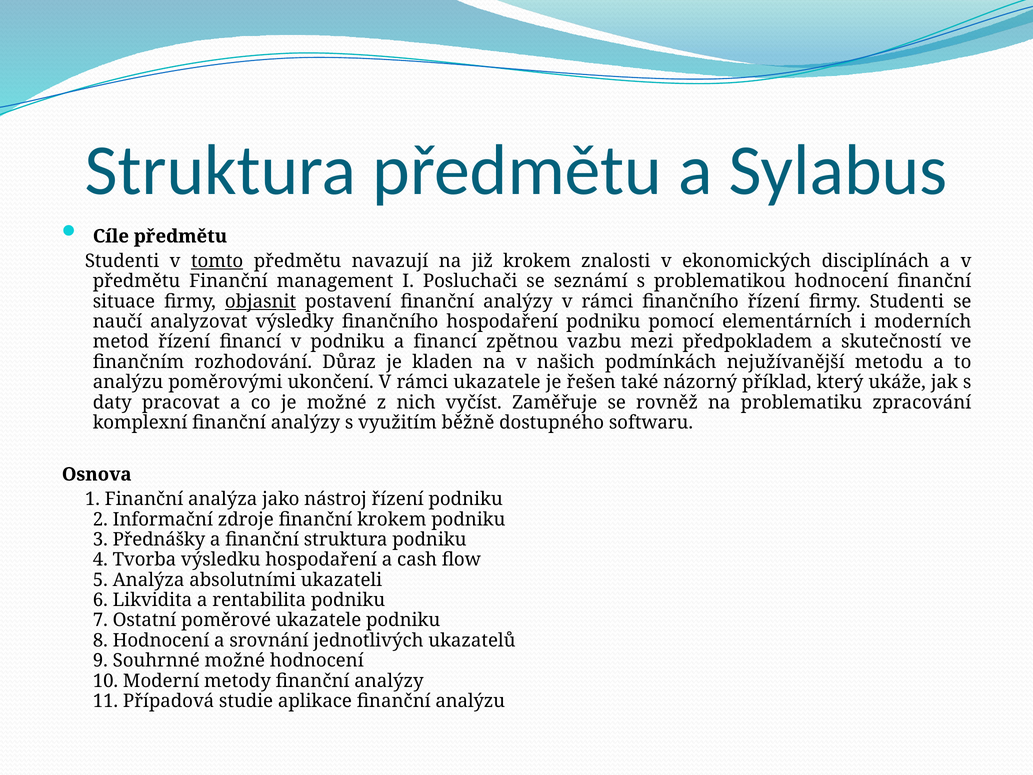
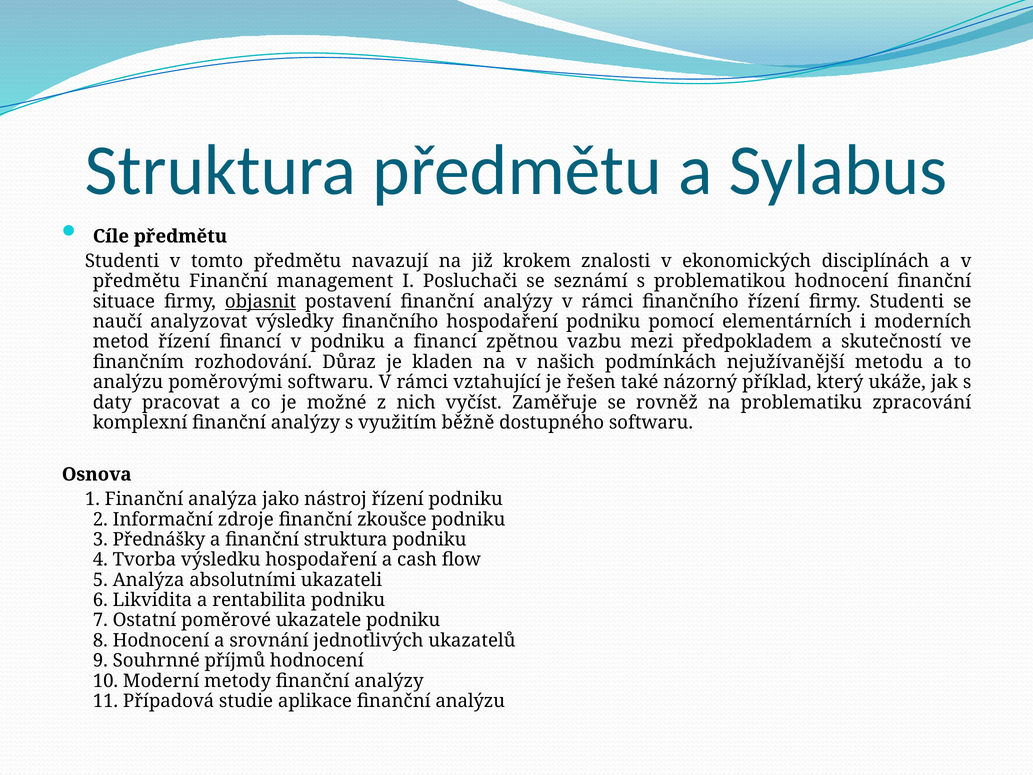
tomto underline: present -> none (217, 261)
poměrovými ukončení: ukončení -> softwaru (331, 382)
rámci ukazatele: ukazatele -> vztahující (497, 382)
finanční krokem: krokem -> zkoušce (392, 519)
Souhrnné možné: možné -> příjmů (235, 660)
